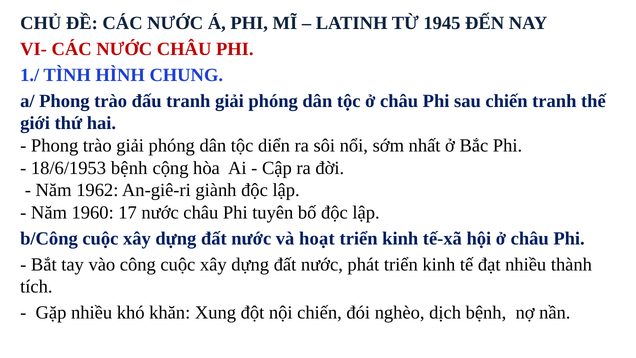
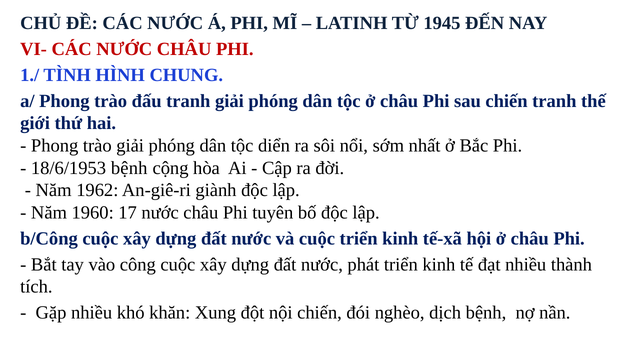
và hoạt: hoạt -> cuộc (317, 238)
